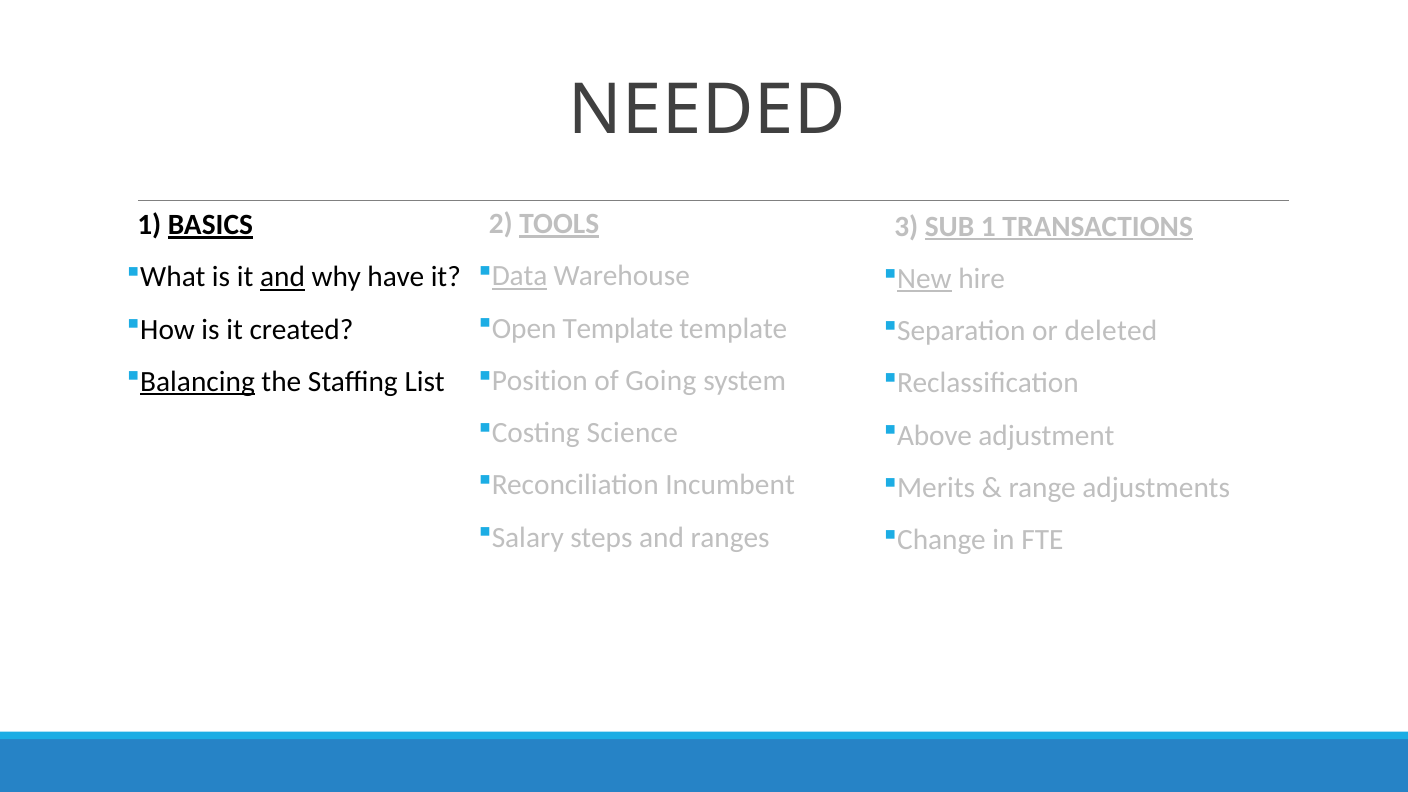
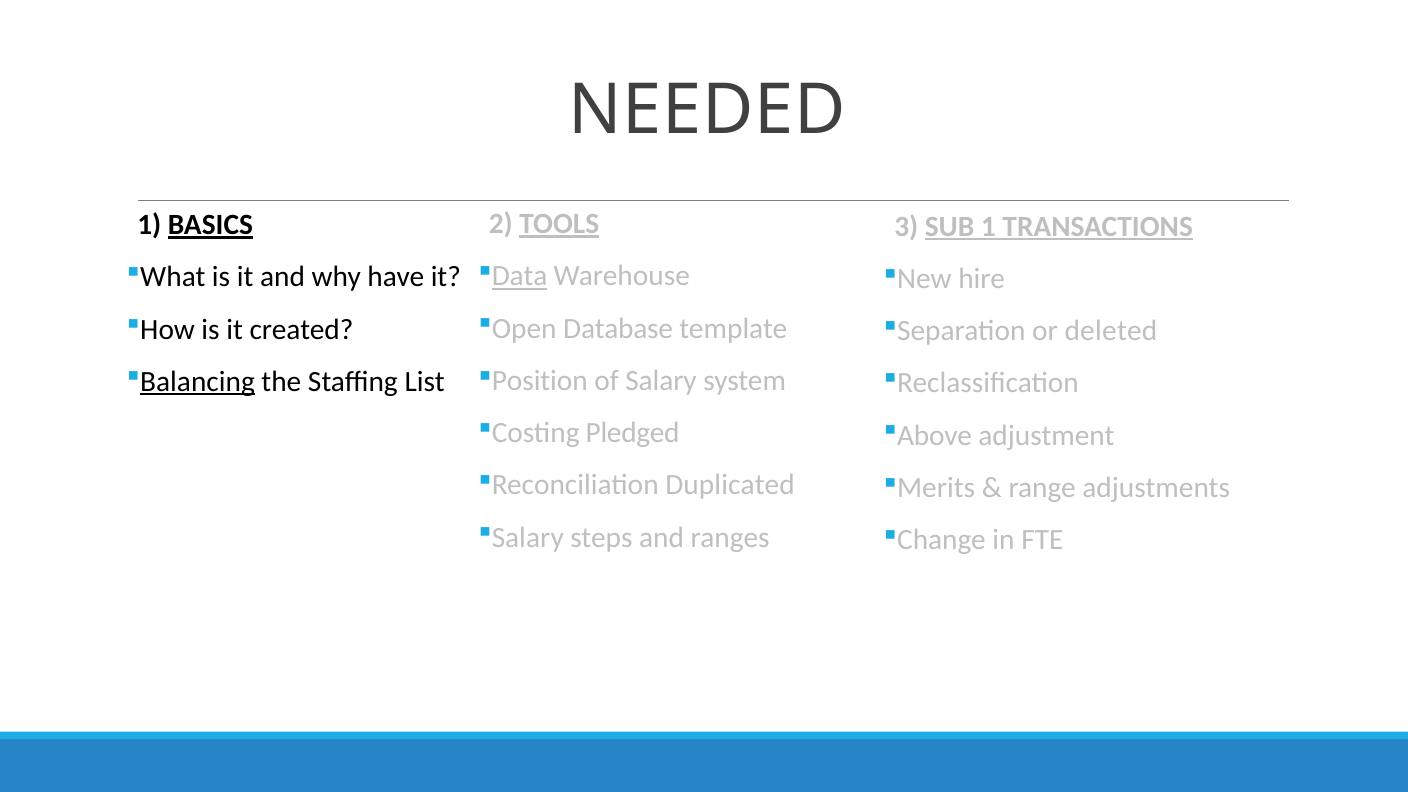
and underline: present -> none (282, 277)
New underline: present -> none (924, 279)
Open Template: Template -> Database (618, 329)
of Going: Going -> Salary (661, 381)
Science: Science -> Pledged (633, 433)
Incumbent: Incumbent -> Duplicated (730, 485)
